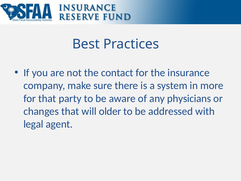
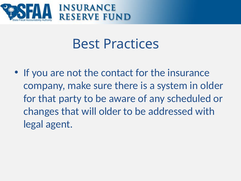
in more: more -> older (212, 86)
physicians: physicians -> scheduled (189, 98)
